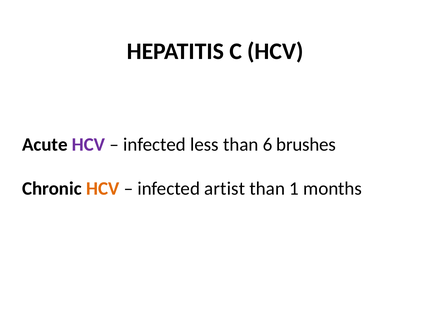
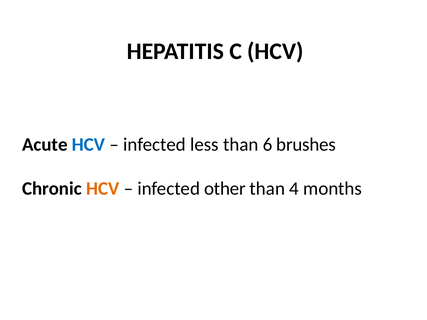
HCV colour: purple -> blue (88, 145)
artist: artist -> other (225, 189)
1: 1 -> 4 (294, 189)
